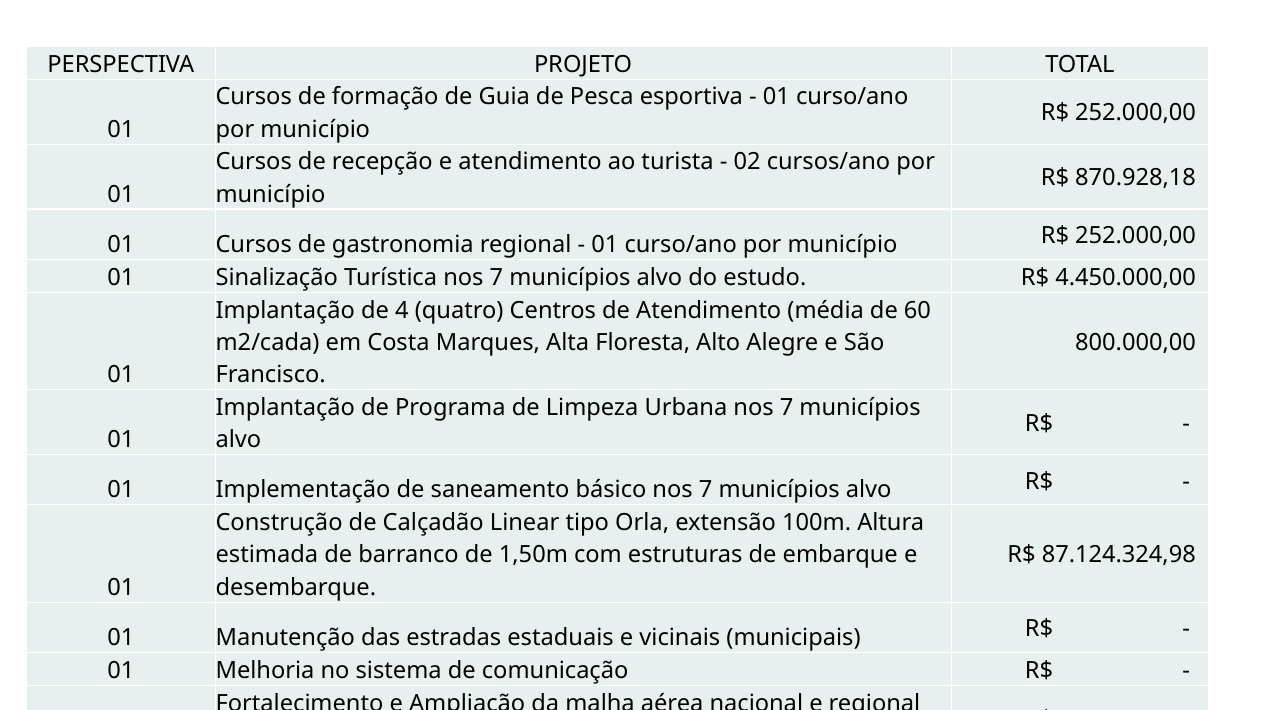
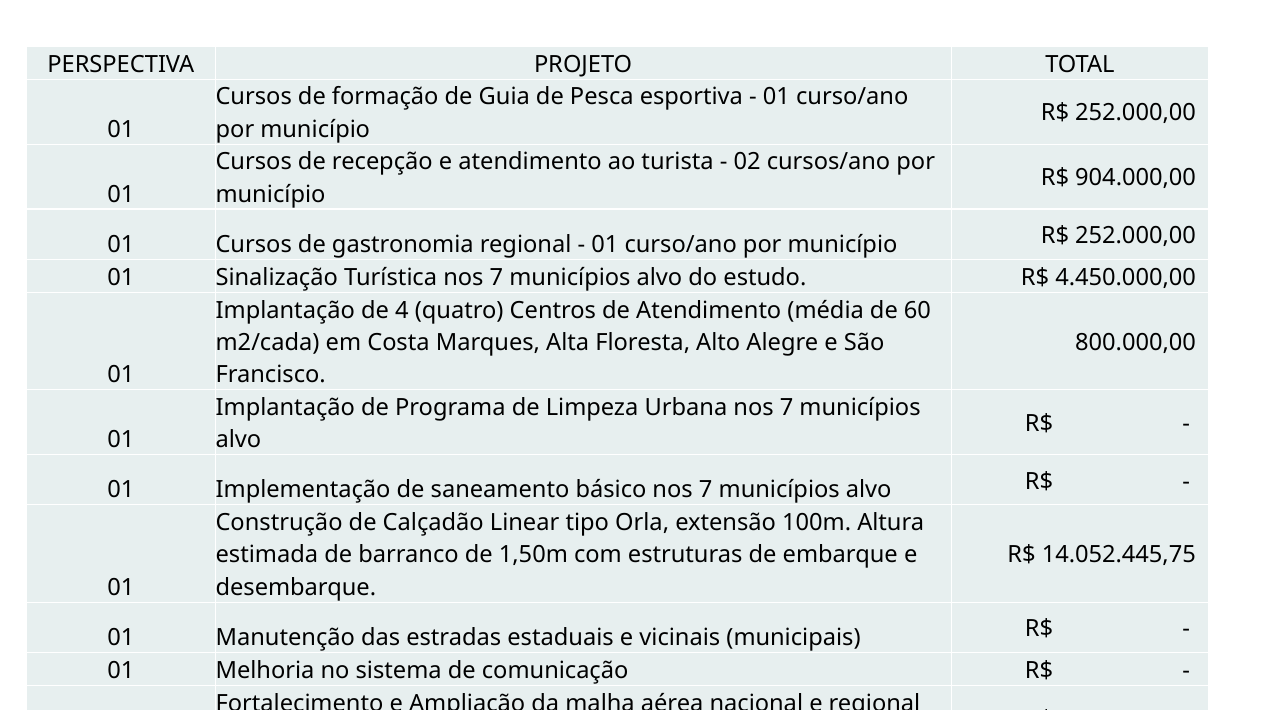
870.928,18: 870.928,18 -> 904.000,00 (1136, 178)
87.124.324,98: 87.124.324,98 -> 14.052.445,75 (1119, 555)
